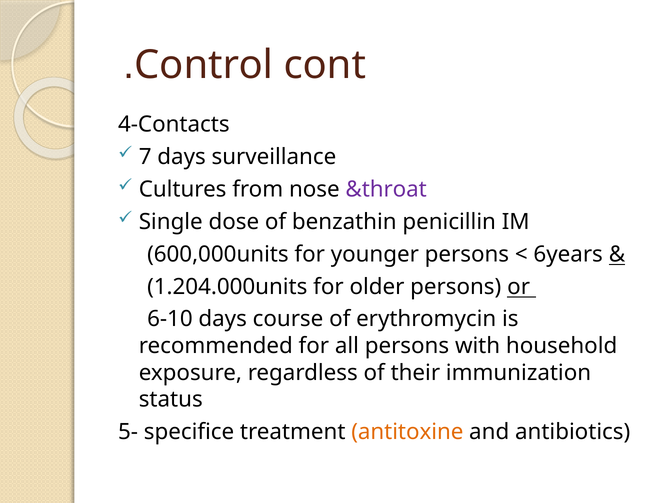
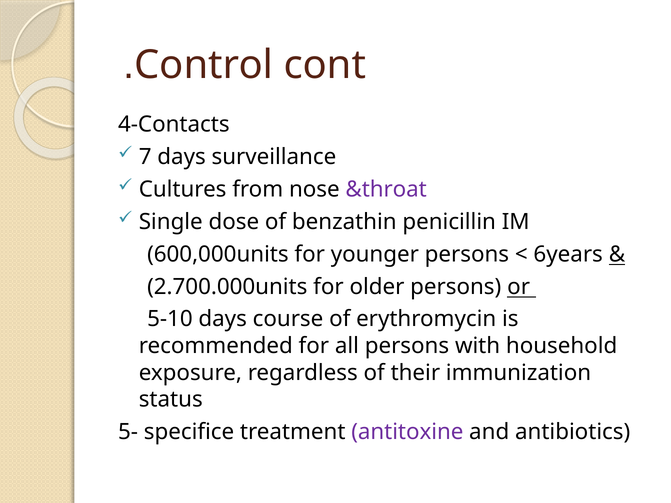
1.204.000units: 1.204.000units -> 2.700.000units (227, 287)
6-10: 6-10 -> 5-10 (170, 319)
antitoxine colour: orange -> purple (407, 432)
